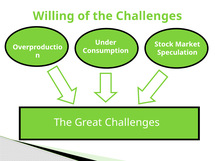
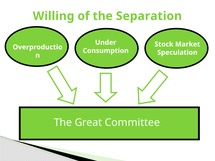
the Challenges: Challenges -> Separation (149, 16)
Great Challenges: Challenges -> Committee (132, 123)
